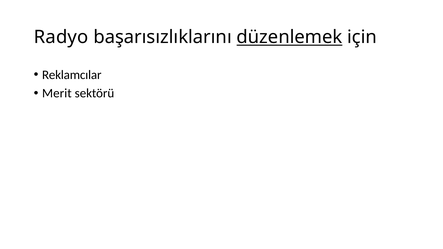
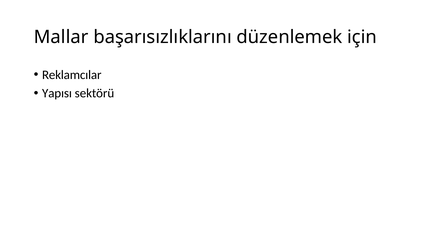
Radyo: Radyo -> Mallar (61, 37)
düzenlemek underline: present -> none (289, 37)
Merit: Merit -> Yapısı (57, 93)
